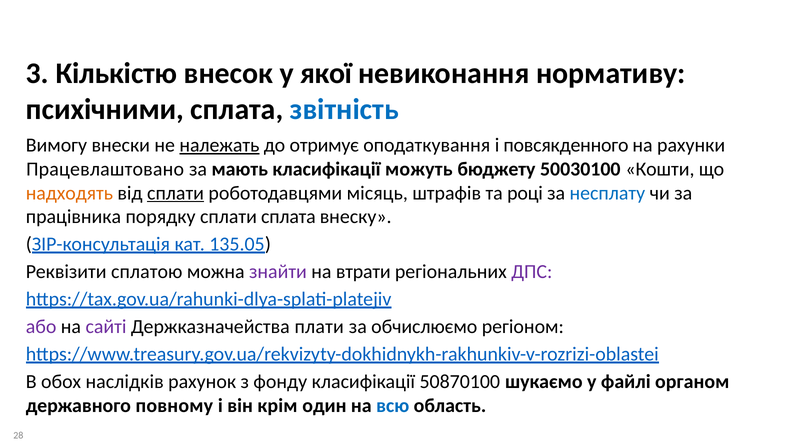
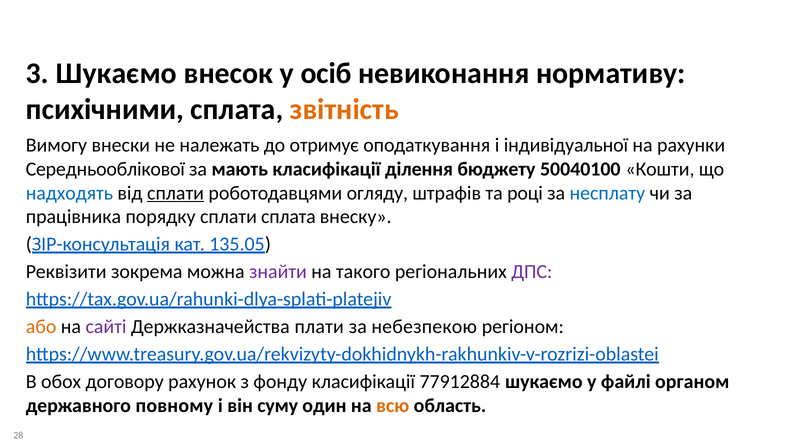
3 Кількістю: Кількістю -> Шукаємо (116, 73)
якої: якої -> осіб (326, 73)
звітність colour: blue -> orange (344, 109)
належать underline: present -> none (219, 145)
повсякденного: повсякденного -> індивідуальної (566, 145)
Працевлаштовано: Працевлаштовано -> Середньооблікової (105, 169)
можуть: можуть -> ділення (419, 169)
50030100: 50030100 -> 50040100 (580, 169)
надходять colour: orange -> blue (69, 193)
місяць: місяць -> огляду (377, 193)
сплатою: сплатою -> зокрема (147, 272)
втрати: втрати -> такого (363, 272)
або colour: purple -> orange (41, 327)
обчислюємо: обчислюємо -> небезпекою (424, 327)
наслідків: наслідків -> договору (125, 381)
50870100: 50870100 -> 77912884 (460, 381)
крім: крім -> суму (278, 405)
всю colour: blue -> orange (393, 405)
